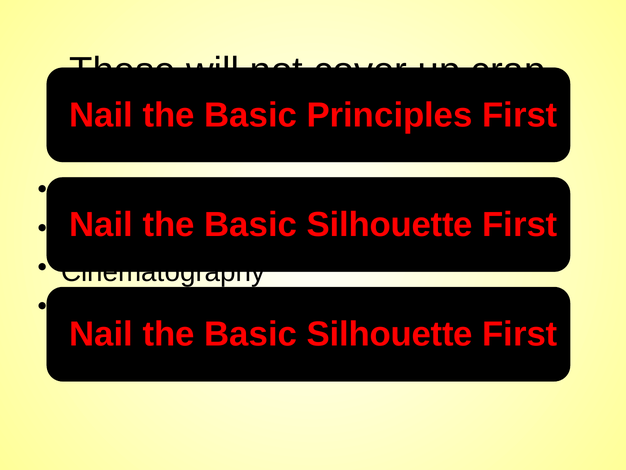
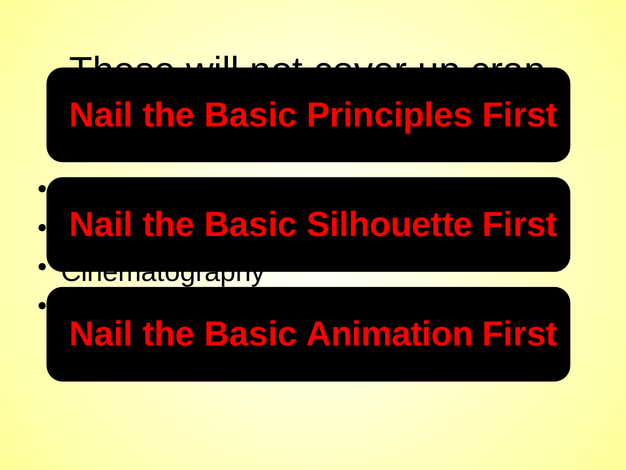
Silhouette: Silhouette -> Animation (390, 334)
